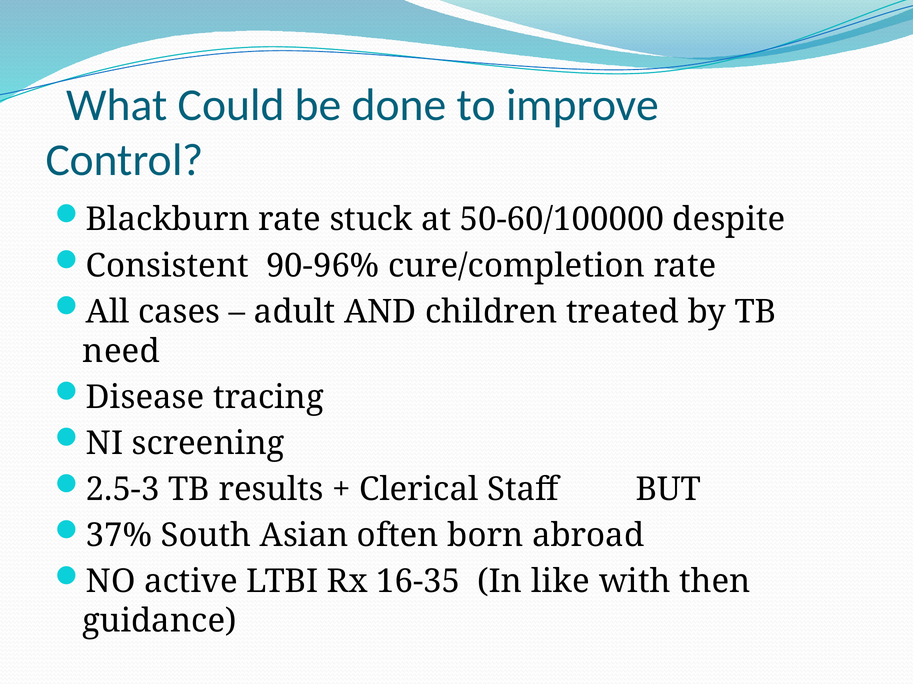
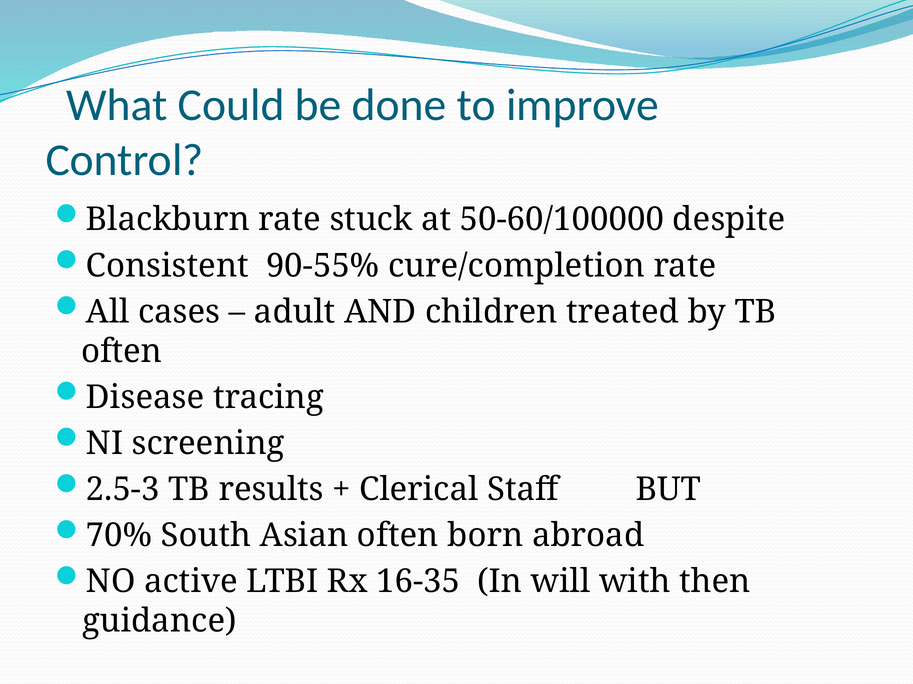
90-96%: 90-96% -> 90-55% (323, 266)
need: need -> often (122, 352)
37%: 37% -> 70% (119, 536)
like: like -> will (561, 582)
